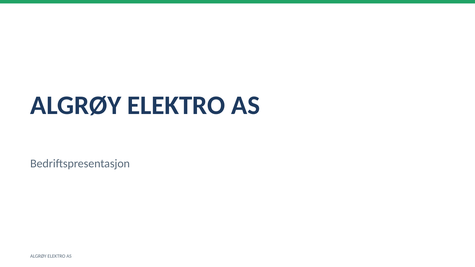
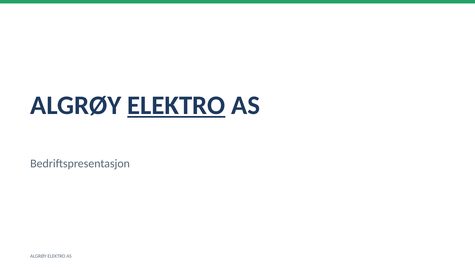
ELEKTRO underline: none -> present (176, 105)
